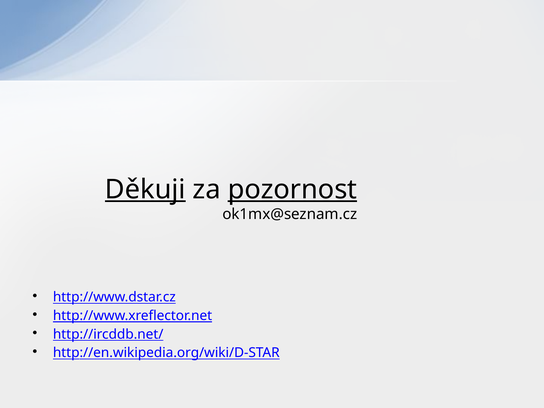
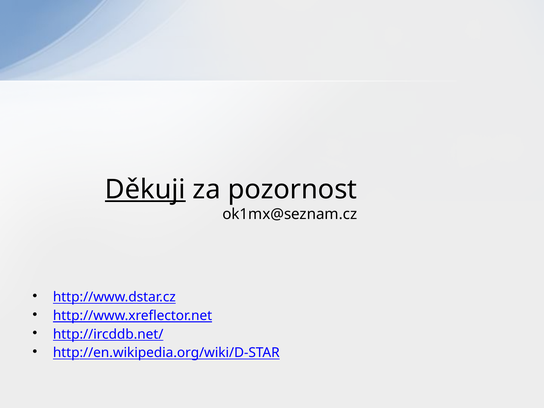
pozornost underline: present -> none (292, 190)
